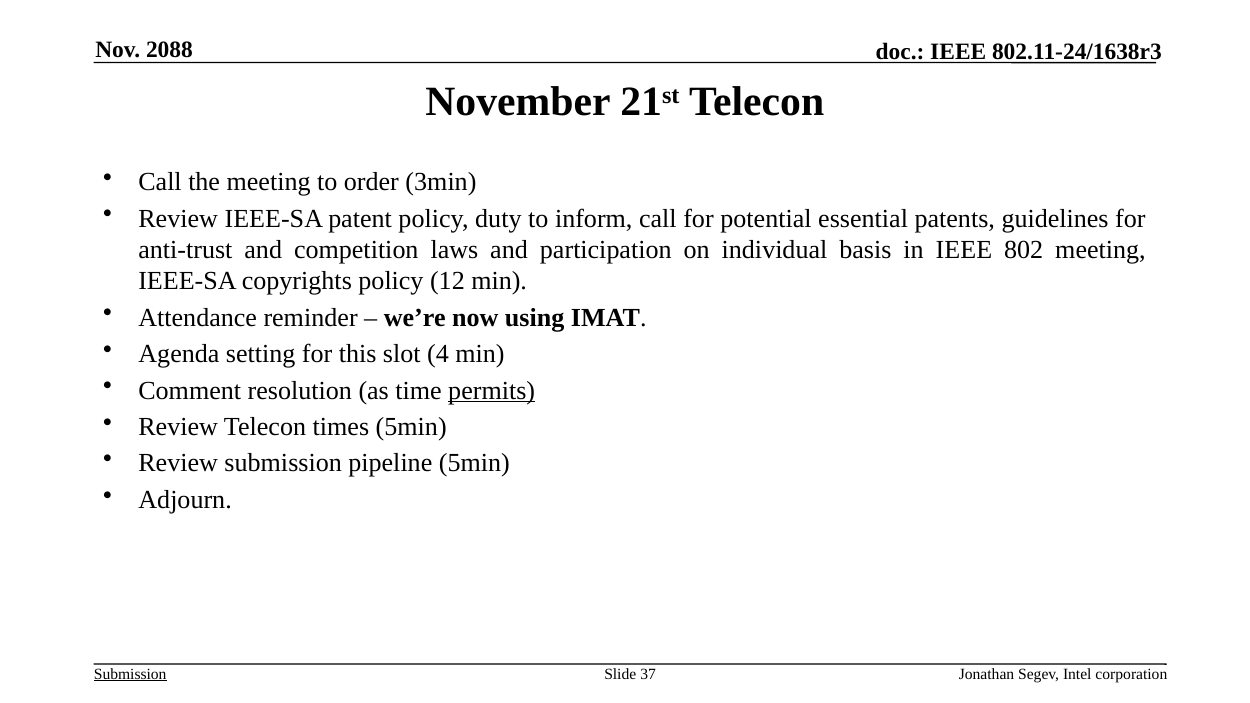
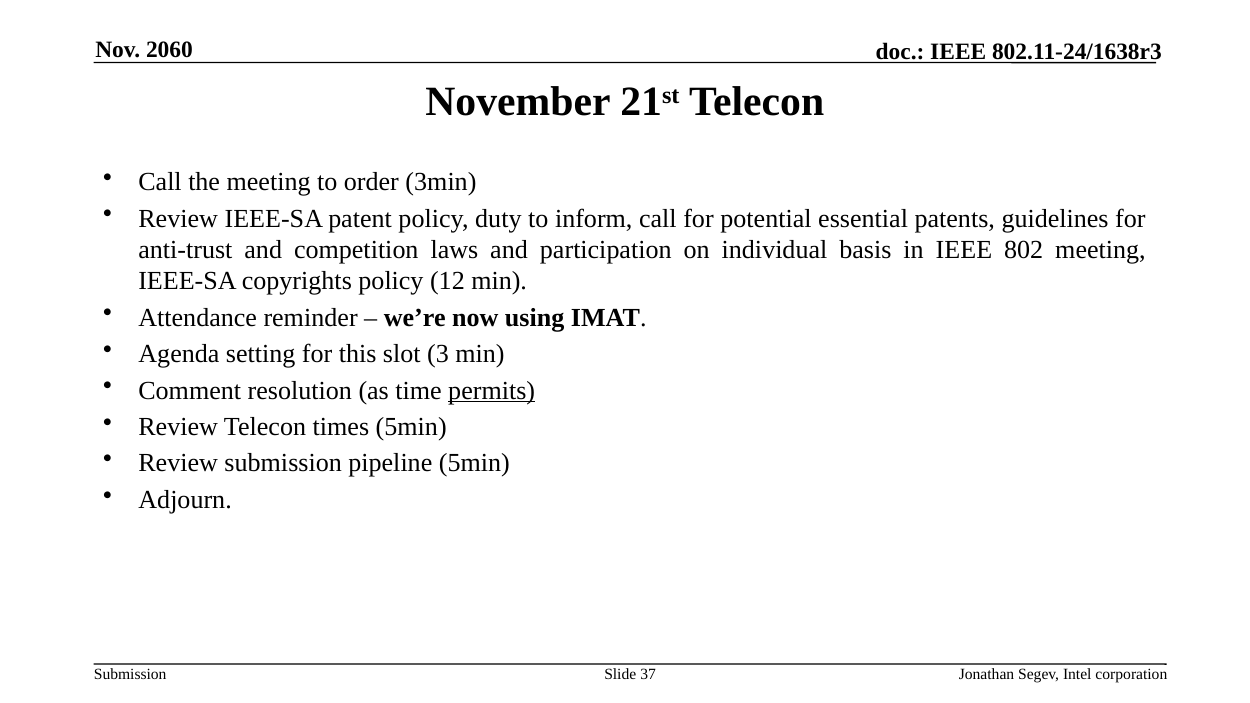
2088: 2088 -> 2060 (169, 50)
4: 4 -> 3 (438, 354)
Submission underline: present -> none (130, 674)
